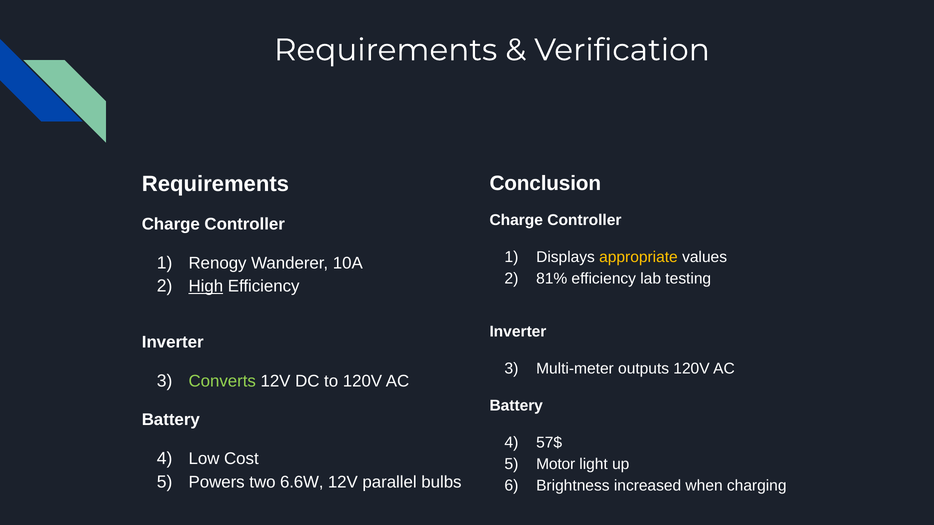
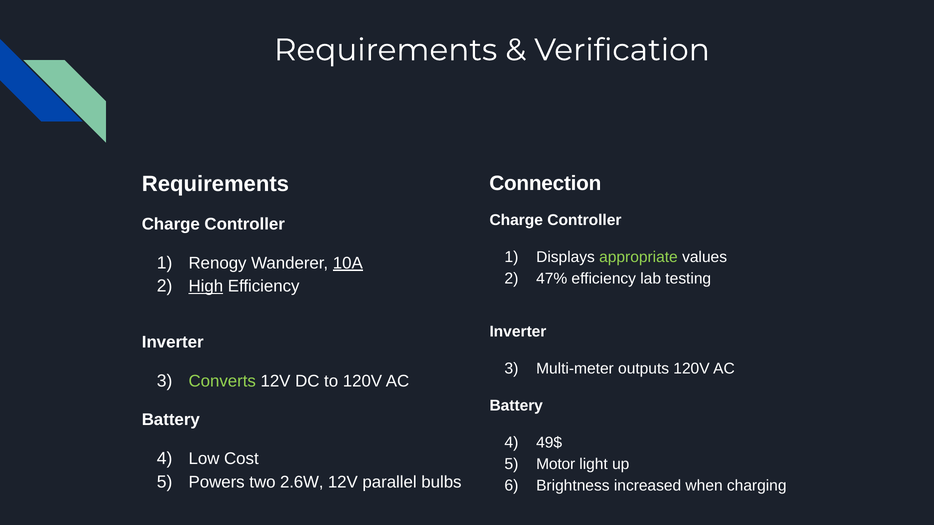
Conclusion: Conclusion -> Connection (545, 183)
appropriate colour: yellow -> light green (638, 257)
10A underline: none -> present (348, 263)
81%: 81% -> 47% (552, 279)
57$: 57$ -> 49$ (549, 443)
6.6W: 6.6W -> 2.6W (302, 482)
